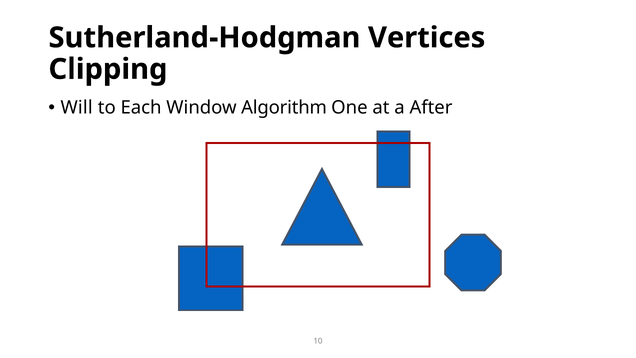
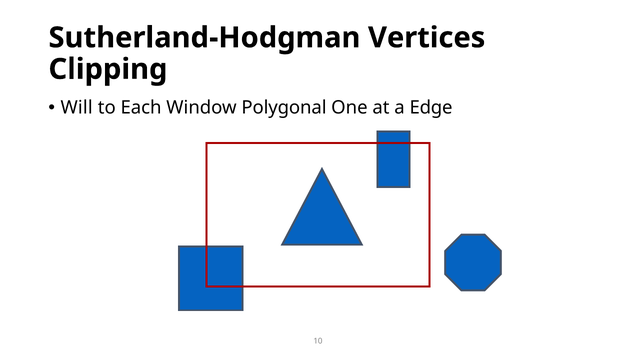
Algorithm: Algorithm -> Polygonal (284, 108)
After: After -> Edge (431, 108)
